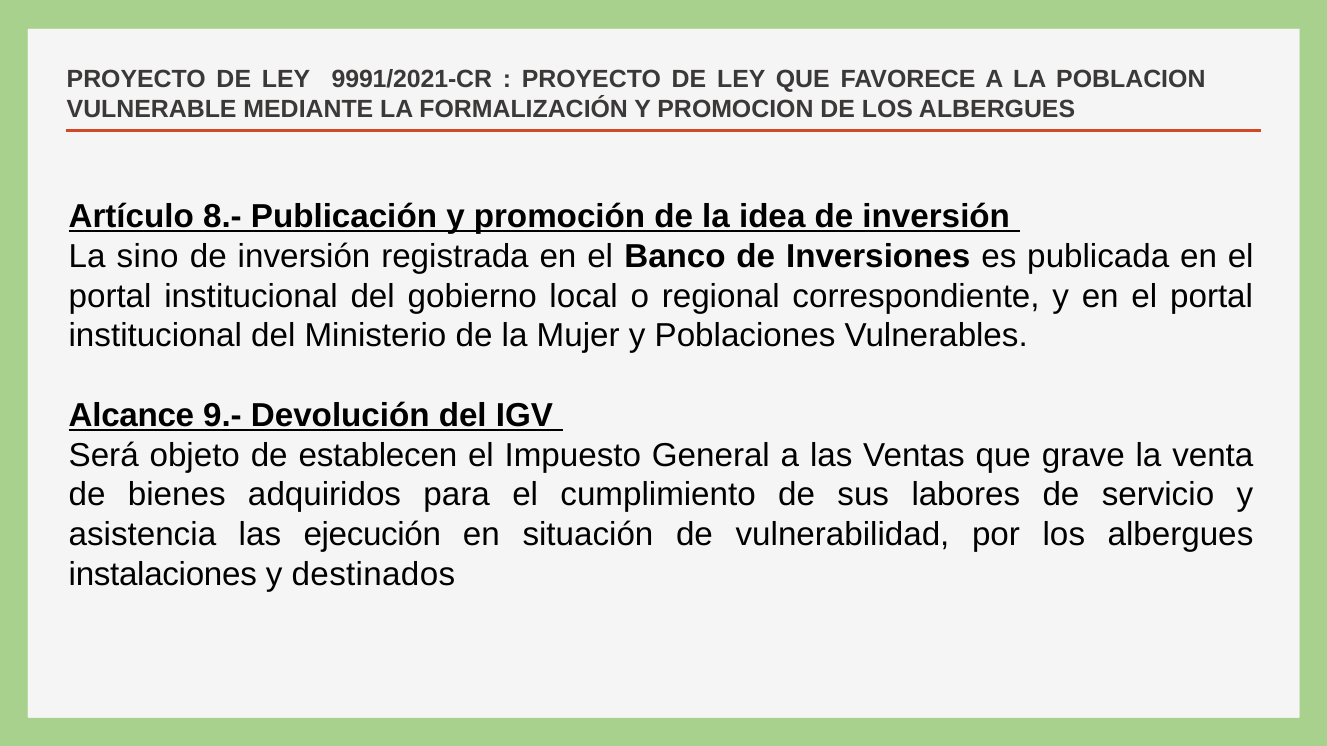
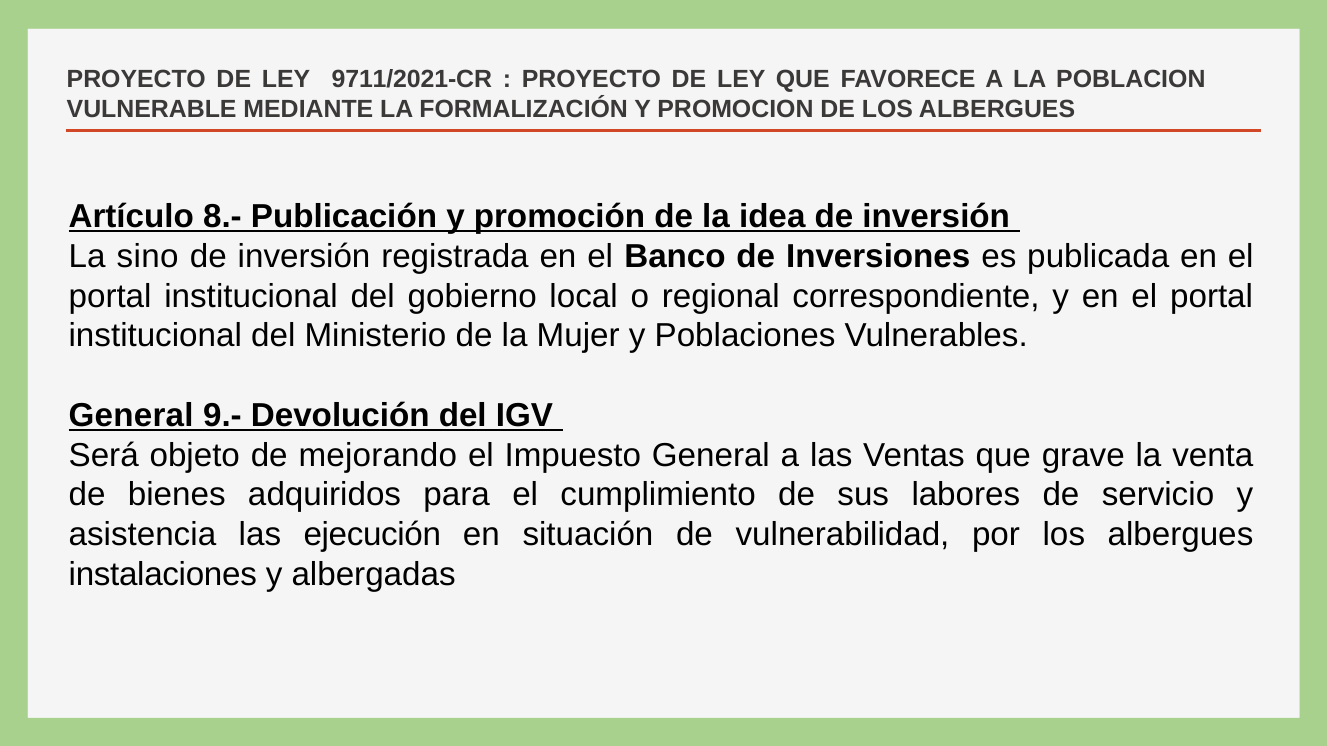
9991/2021-CR: 9991/2021-CR -> 9711/2021-CR (412, 79)
Alcance: Alcance -> General (131, 416)
establecen: establecen -> mejorando (378, 456)
destinados: destinados -> albergadas (374, 575)
